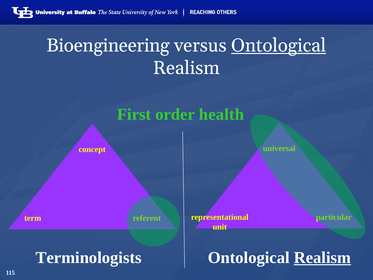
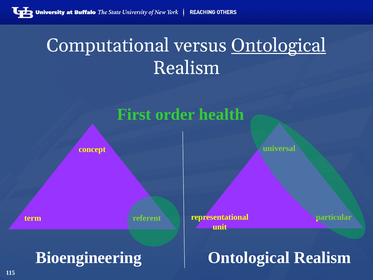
Bioengineering: Bioengineering -> Computational (108, 45)
Terminologists: Terminologists -> Bioengineering (89, 257)
Realism underline: present -> none (322, 257)
